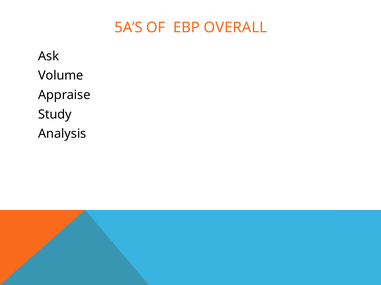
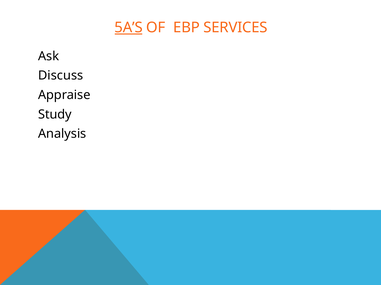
5A’S underline: none -> present (129, 28)
OVERALL: OVERALL -> SERVICES (236, 28)
Volume: Volume -> Discuss (61, 76)
